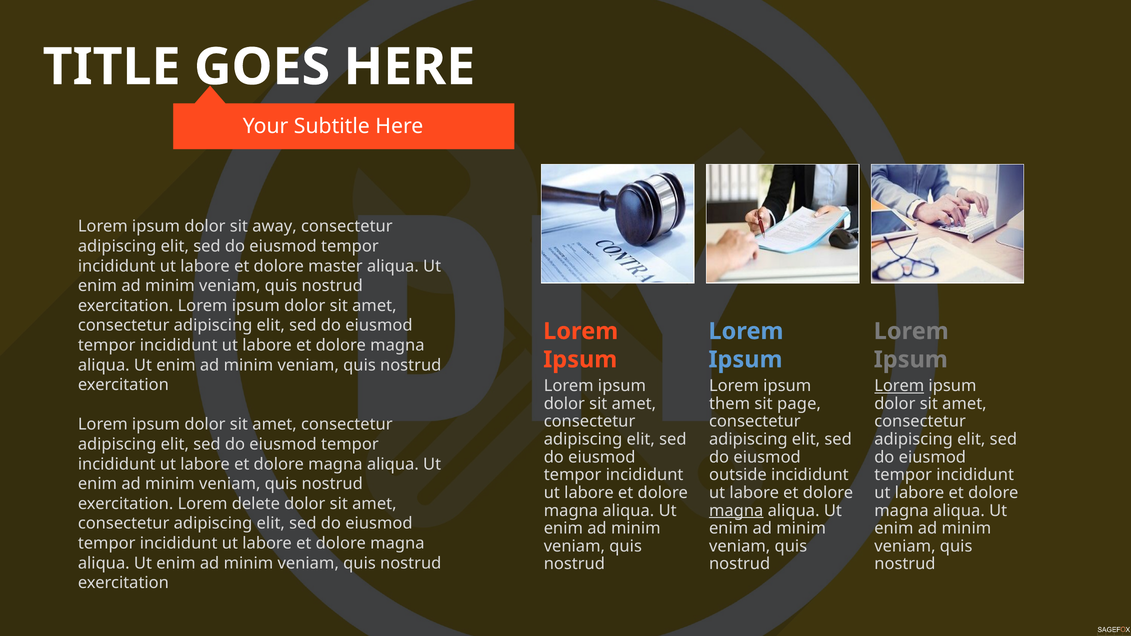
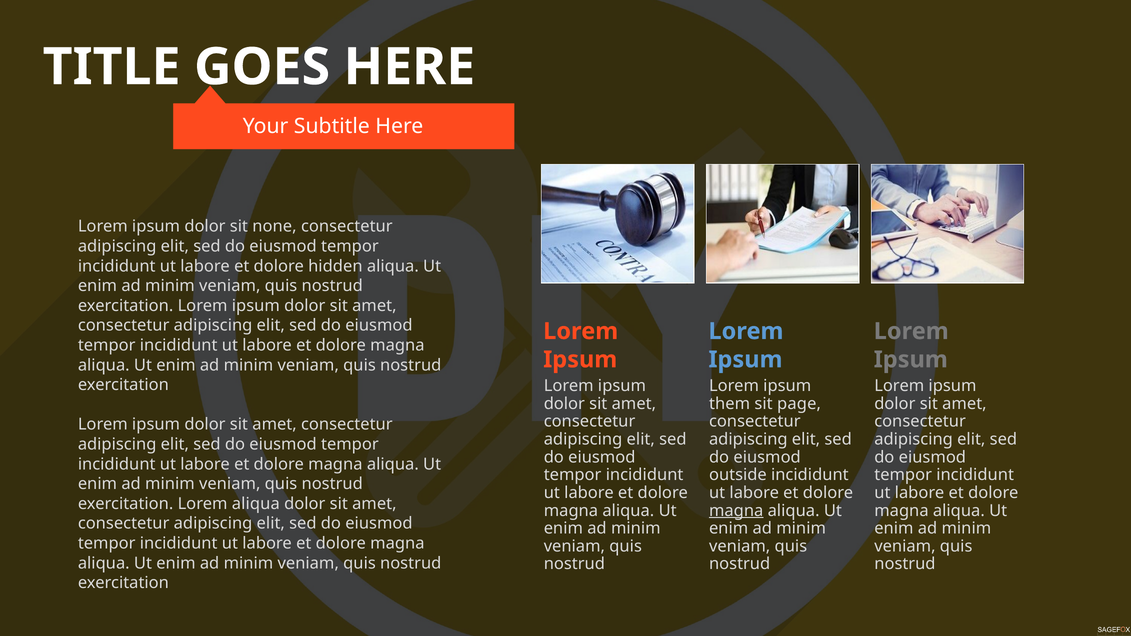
away: away -> none (274, 227)
master: master -> hidden (335, 266)
Lorem underline: present -> none (899, 386)
Lorem delete: delete -> aliqua (256, 504)
